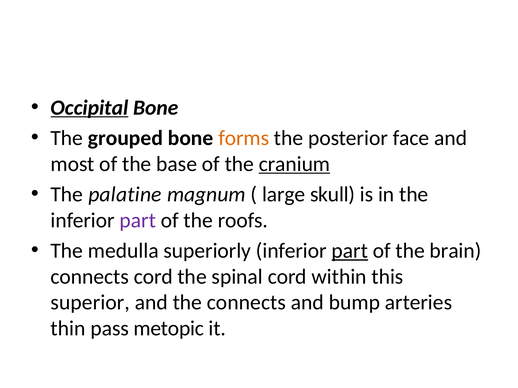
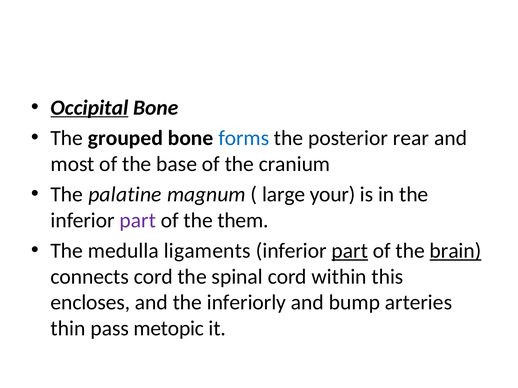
forms colour: orange -> blue (244, 138)
face: face -> rear (411, 138)
cranium underline: present -> none (295, 164)
skull: skull -> your (333, 195)
roofs: roofs -> them (243, 221)
superiorly: superiorly -> ligaments (207, 251)
brain underline: none -> present (455, 251)
superior: superior -> encloses (90, 303)
the connects: connects -> inferiorly (246, 303)
